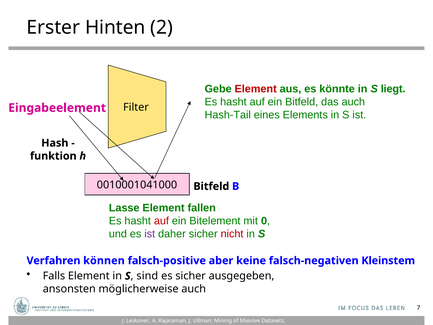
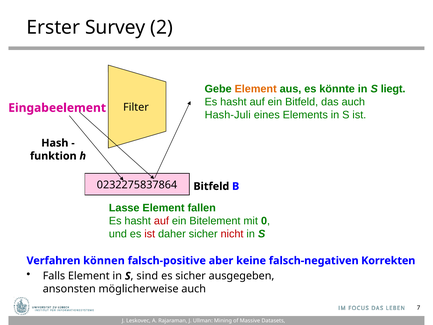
Hinten: Hinten -> Survey (115, 27)
Element colour: red -> orange (256, 89)
Hash-Tail: Hash-Tail -> Hash-Juli (228, 115)
0010001041000: 0010001041000 -> 0232275837864 (137, 185)
ist colour: purple -> red (150, 234)
Kleinstem: Kleinstem -> Korrekten (388, 260)
